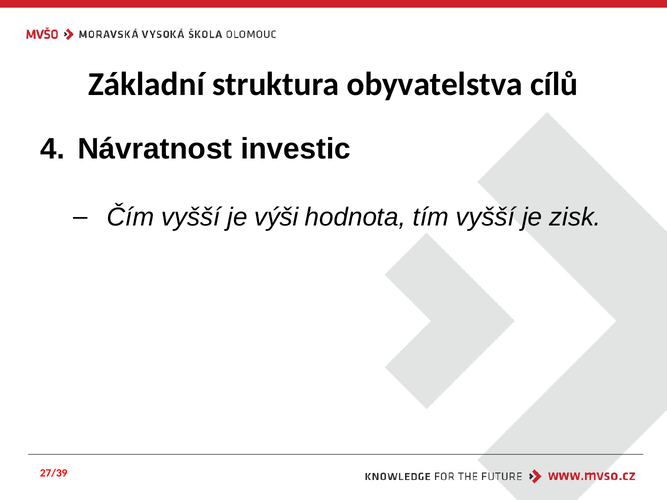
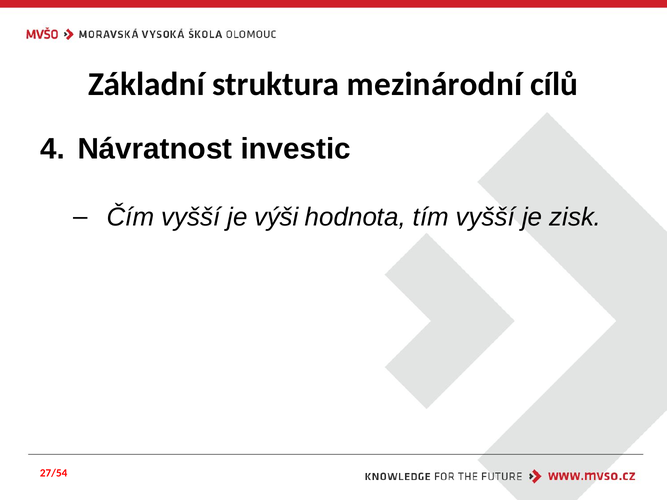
obyvatelstva: obyvatelstva -> mezinárodní (435, 84)
27/39: 27/39 -> 27/54 (54, 473)
